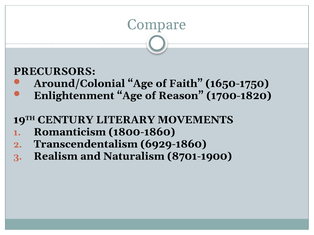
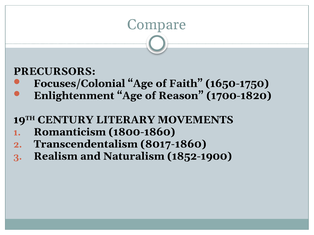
Around/Colonial: Around/Colonial -> Focuses/Colonial (79, 84)
6929-1860: 6929-1860 -> 8017-1860 (173, 144)
8701-1900: 8701-1900 -> 1852-1900 (200, 157)
